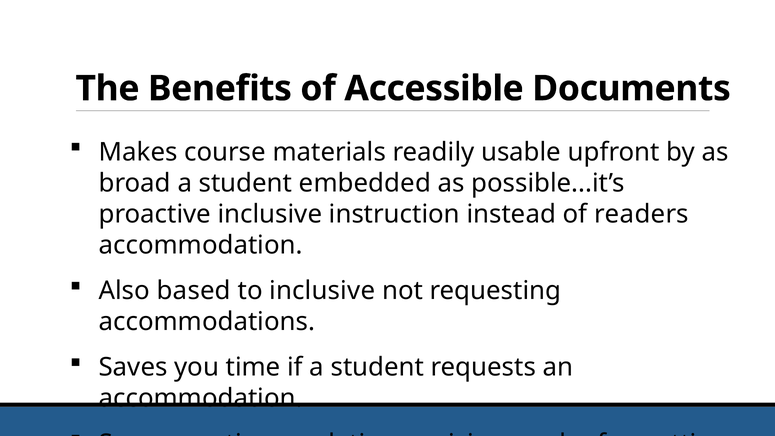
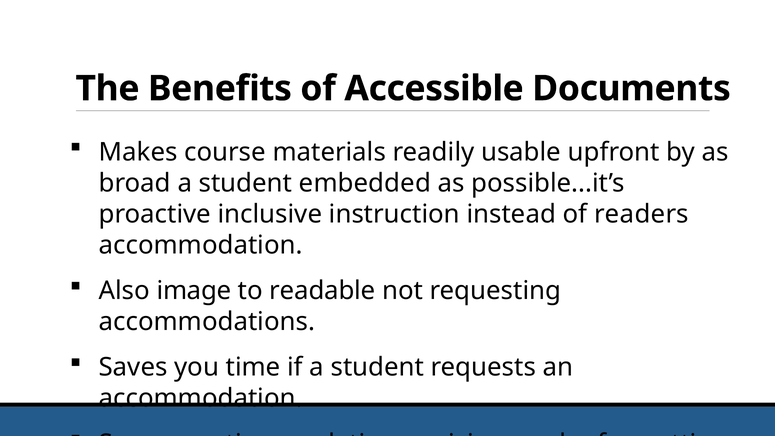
based: based -> image (194, 291)
to inclusive: inclusive -> readable (322, 291)
